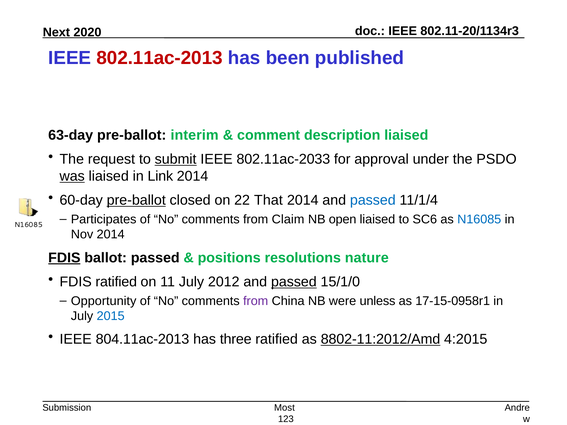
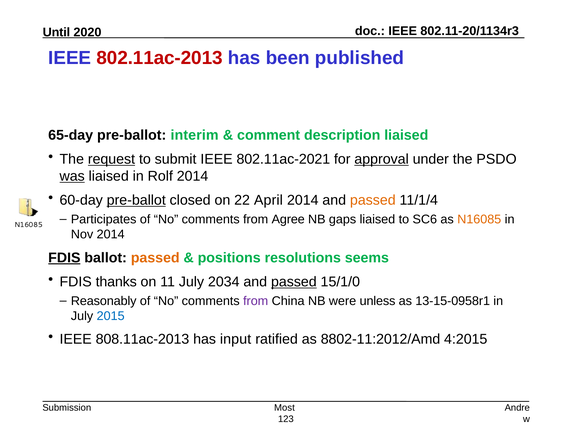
Next: Next -> Until (56, 32)
63-day: 63-day -> 65-day (71, 135)
request underline: none -> present (111, 159)
submit underline: present -> none (176, 159)
802.11ac-2033: 802.11ac-2033 -> 802.11ac-2021 (283, 159)
approval underline: none -> present (382, 159)
Link: Link -> Rolf (160, 176)
That: That -> April (268, 200)
passed colour: blue -> orange (373, 200)
Claim: Claim -> Agree (288, 220)
open: open -> gaps (343, 220)
N16085 colour: blue -> orange (479, 220)
passed colour: black -> orange (155, 258)
nature: nature -> seems (367, 258)
FDIS ratified: ratified -> thanks (116, 282)
2012: 2012 -> 2034 (224, 282)
Opportunity: Opportunity -> Reasonably (104, 301)
17-15-0958r1: 17-15-0958r1 -> 13-15-0958r1 (453, 301)
804.11ac-2013: 804.11ac-2013 -> 808.11ac-2013 (142, 339)
three: three -> input (236, 339)
8802-11:2012/Amd underline: present -> none (380, 339)
